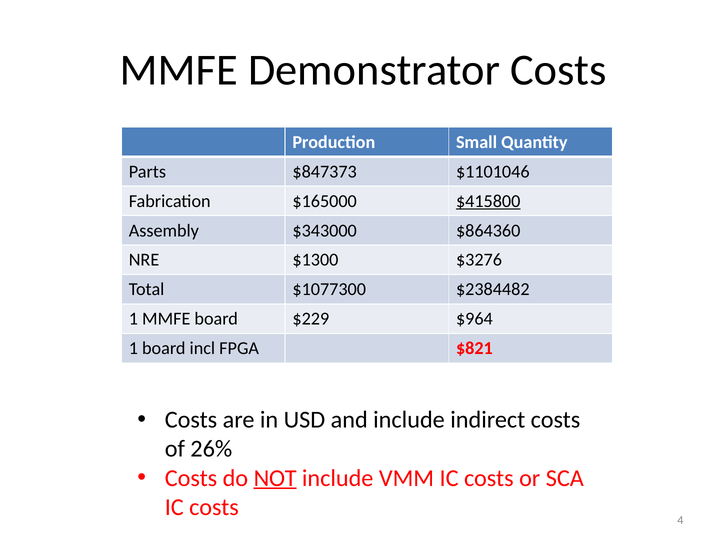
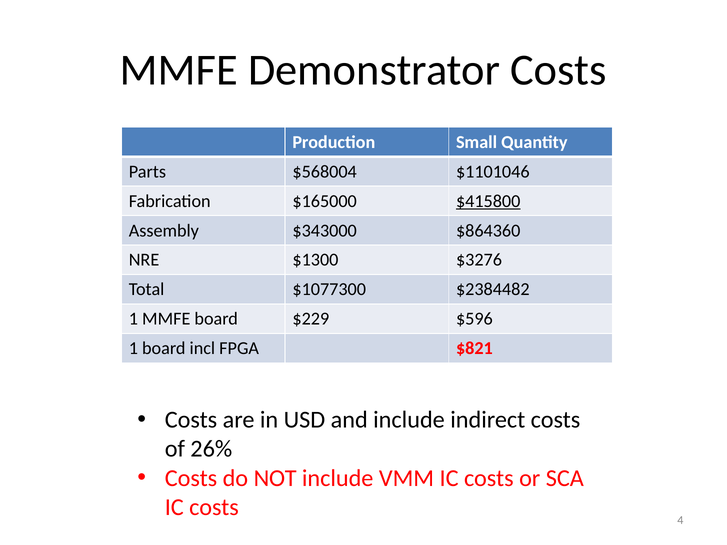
$847373: $847373 -> $568004 (325, 172)
$964: $964 -> $596 (474, 319)
NOT underline: present -> none (275, 478)
